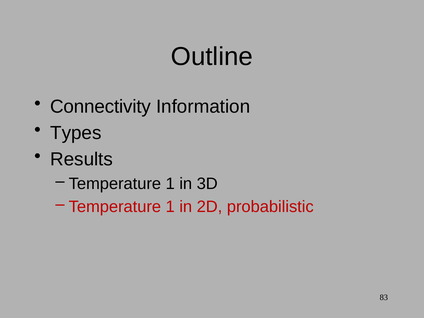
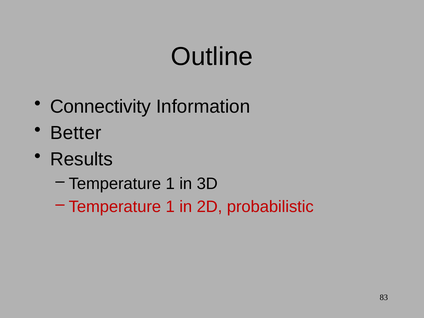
Types: Types -> Better (76, 133)
